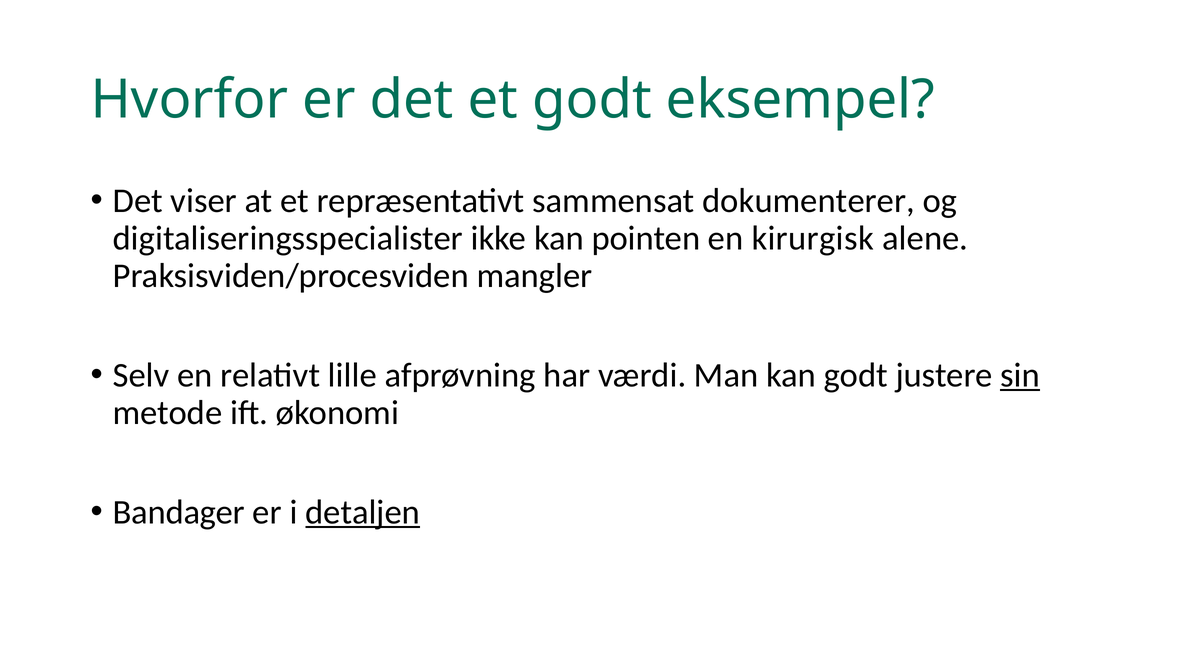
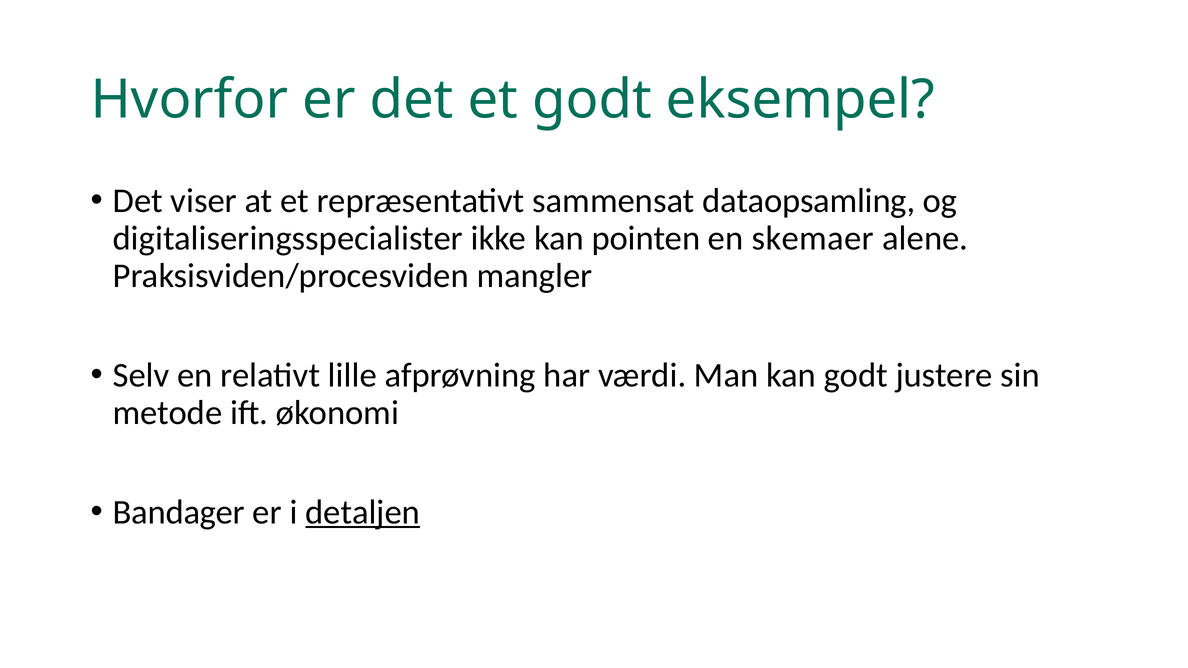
dokumenterer: dokumenterer -> dataopsamling (809, 201)
kirurgisk: kirurgisk -> skemaer (813, 238)
sin underline: present -> none (1020, 375)
